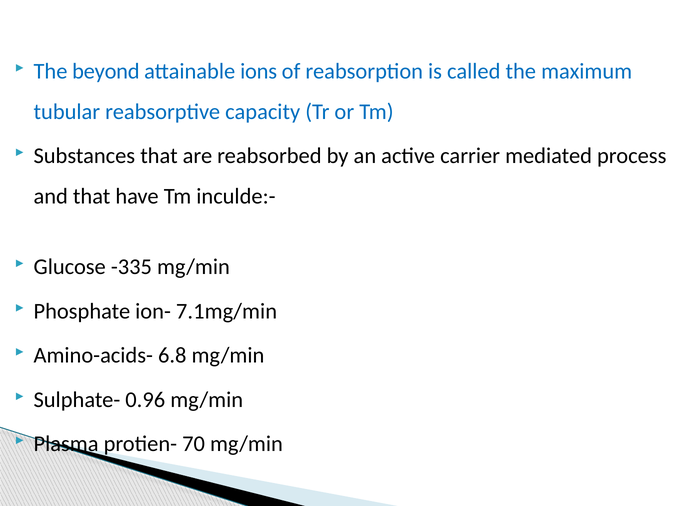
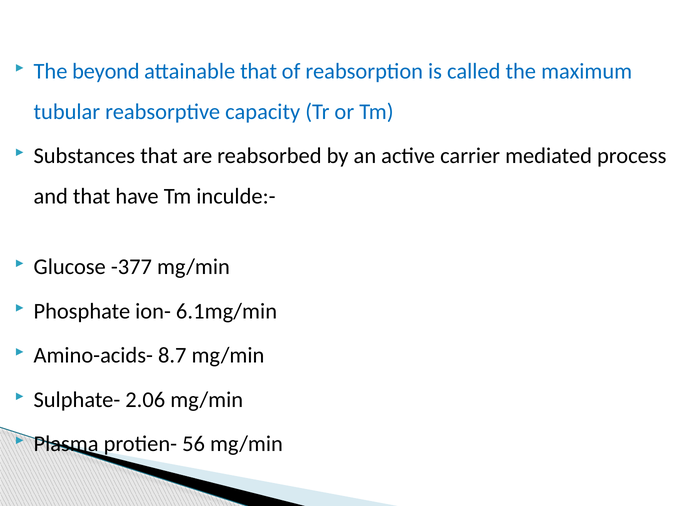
attainable ions: ions -> that (259, 71)
-335: -335 -> -377 (131, 267)
7.1mg/min: 7.1mg/min -> 6.1mg/min (227, 311)
6.8: 6.8 -> 8.7 (172, 355)
0.96: 0.96 -> 2.06 (145, 399)
70: 70 -> 56 (194, 443)
